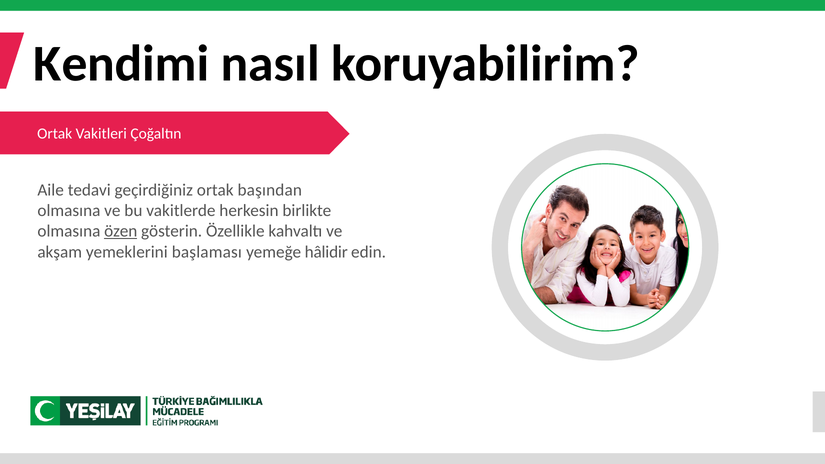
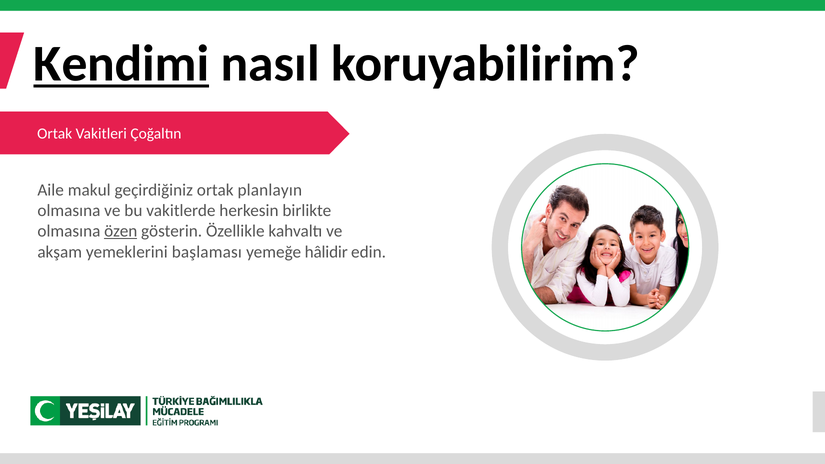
Kendimi underline: none -> present (121, 64)
tedavi: tedavi -> makul (89, 190)
başından: başından -> planlayın (270, 190)
